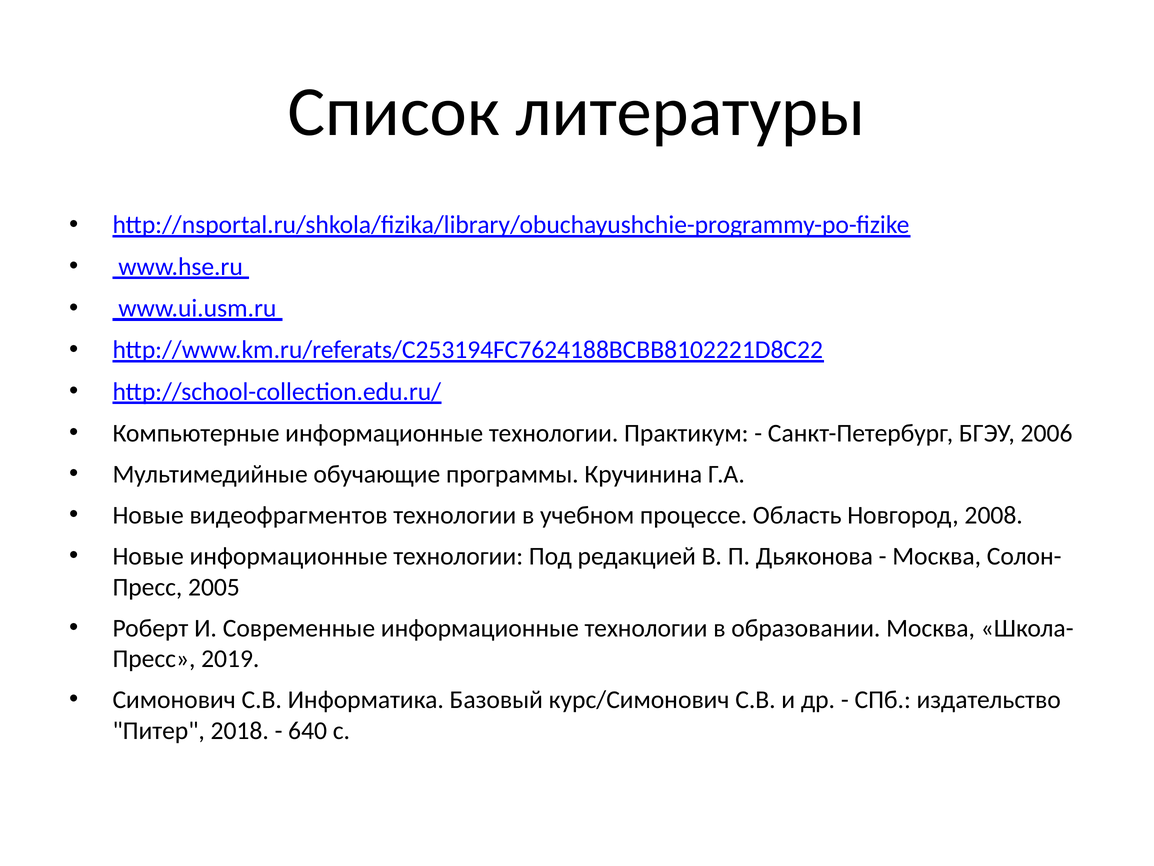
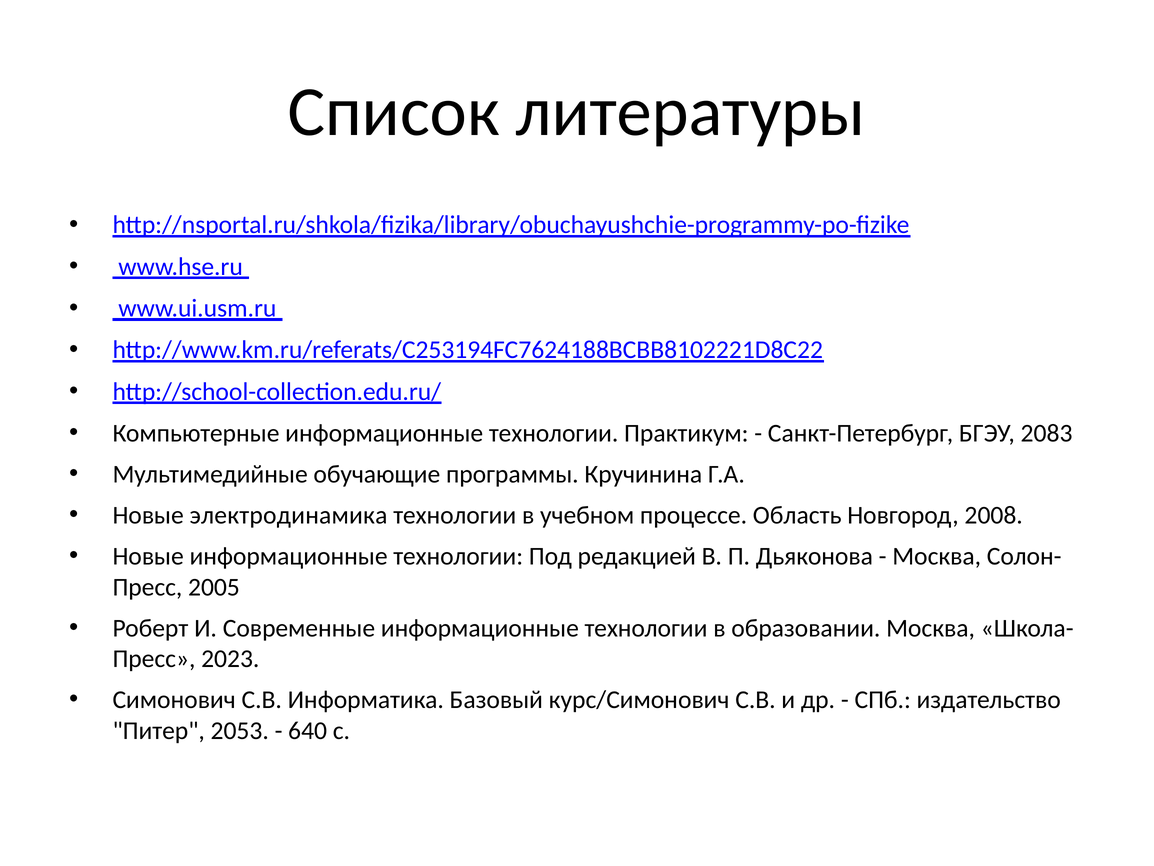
2006: 2006 -> 2083 (1047, 433)
видеофрагментов: видеофрагментов -> электродинамика (289, 515)
2019: 2019 -> 2023 (230, 659)
2018: 2018 -> 2053 (240, 730)
